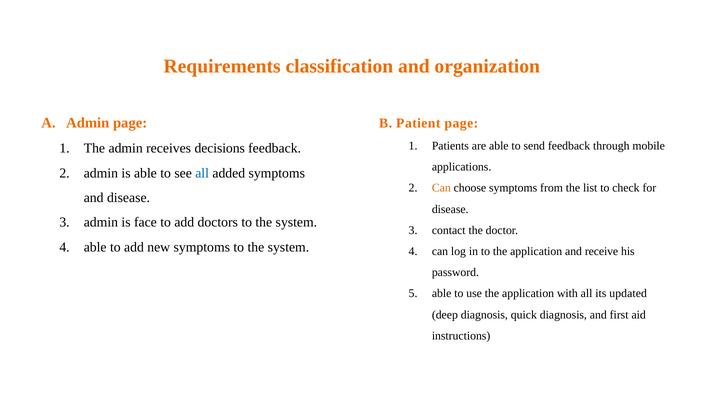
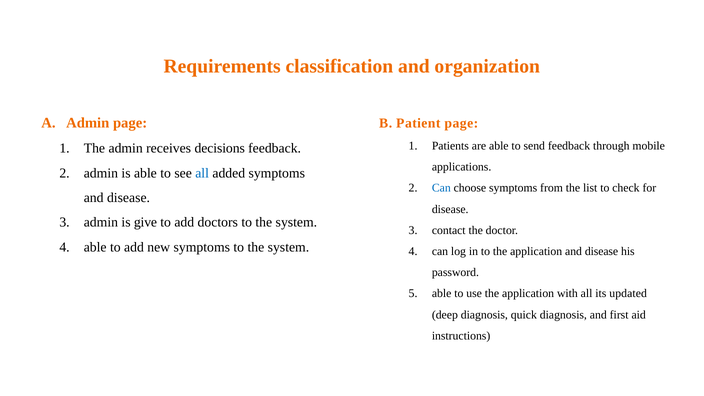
Can colour: orange -> blue (441, 188)
face: face -> give (145, 222)
application and receive: receive -> disease (602, 251)
